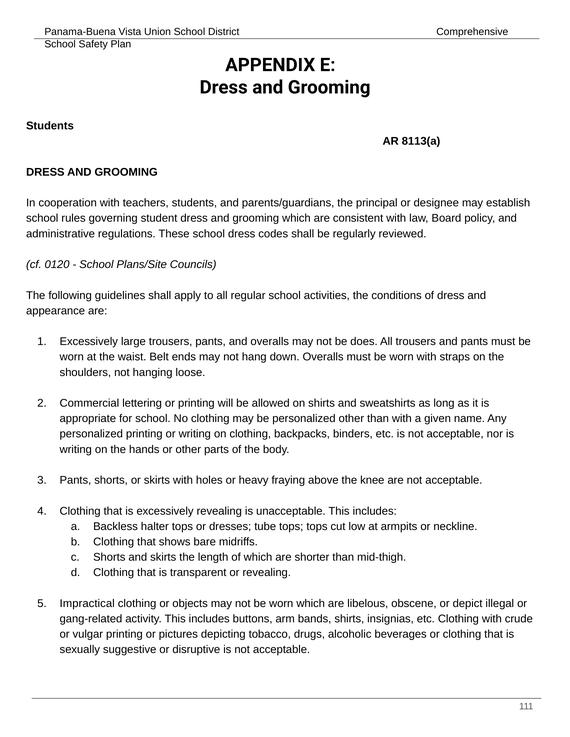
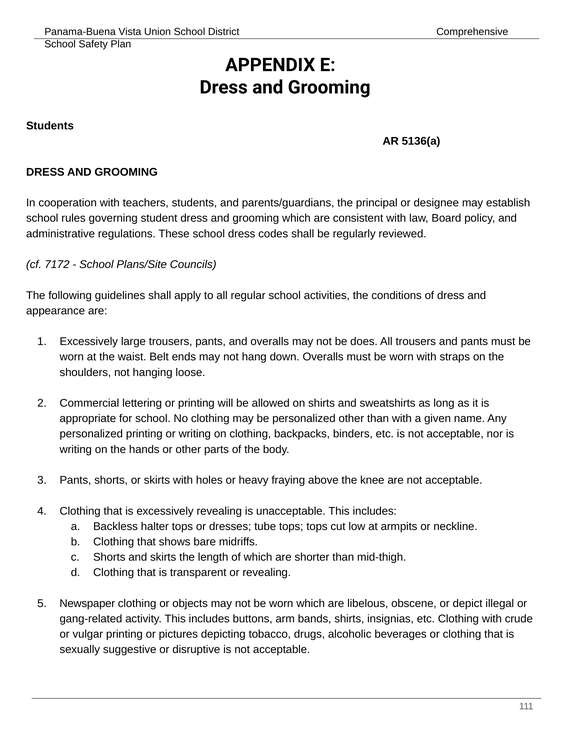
8113(a: 8113(a -> 5136(a (421, 141)
0120: 0120 -> 7172 (57, 265)
Impractical: Impractical -> Newspaper (87, 604)
